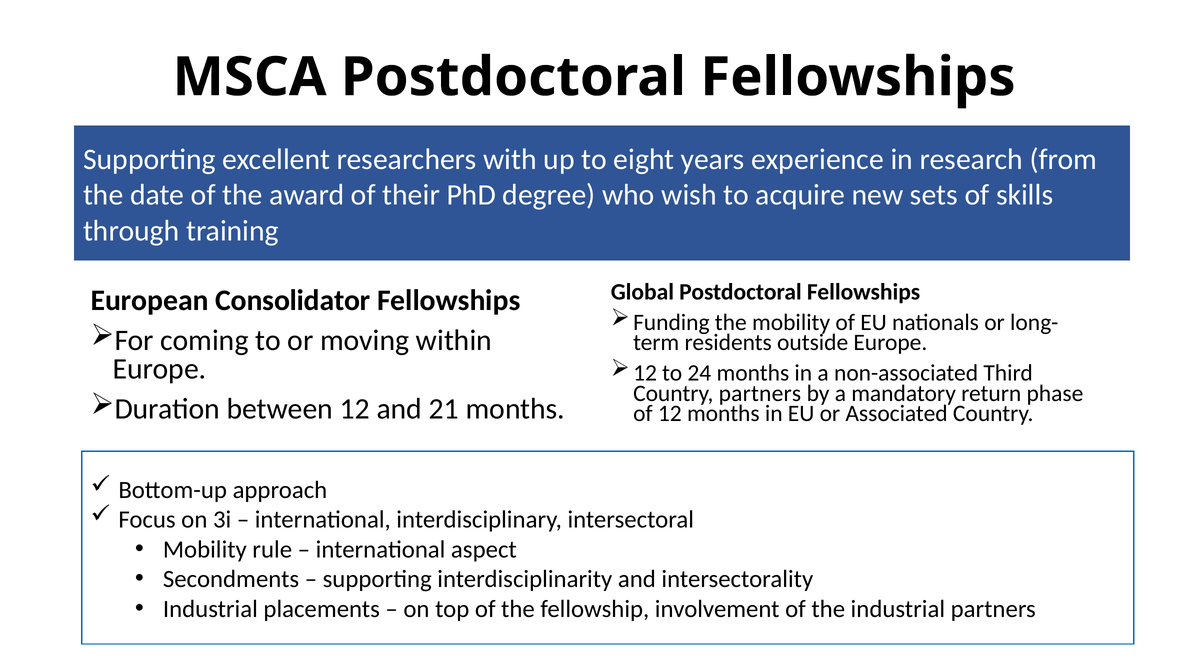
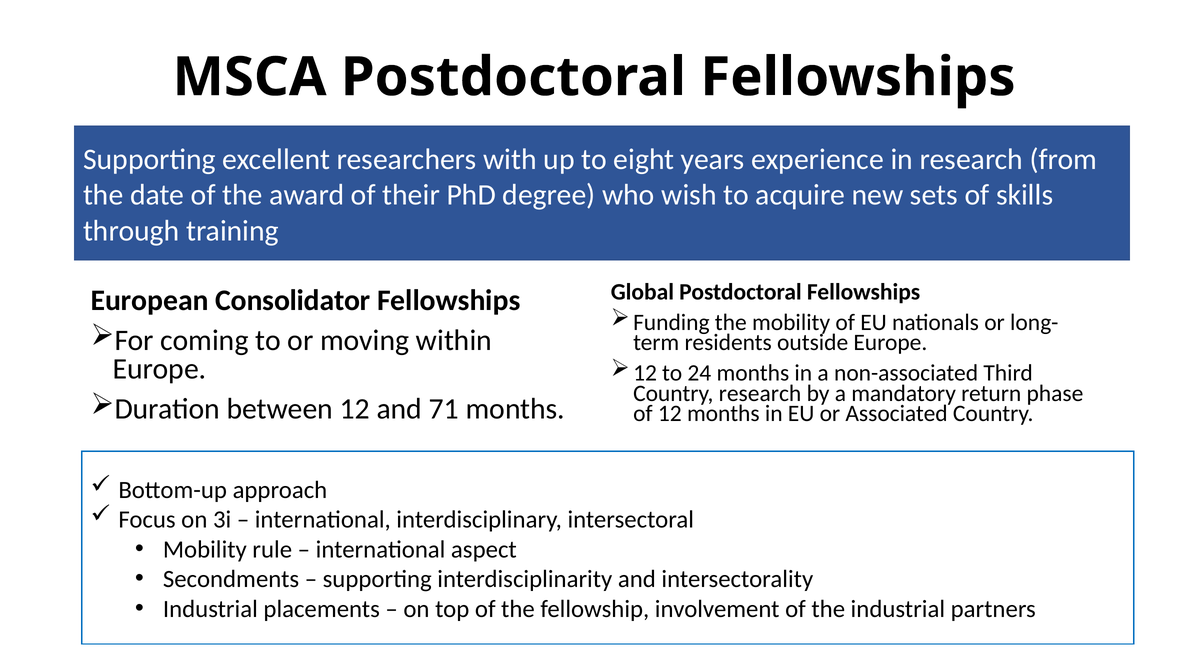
Country partners: partners -> research (760, 393)
21: 21 -> 71 (444, 409)
